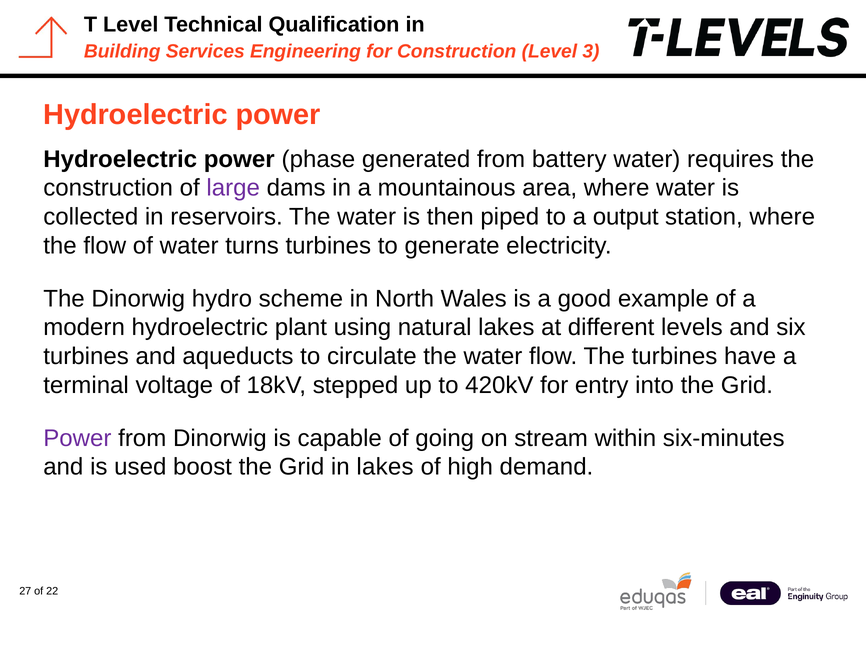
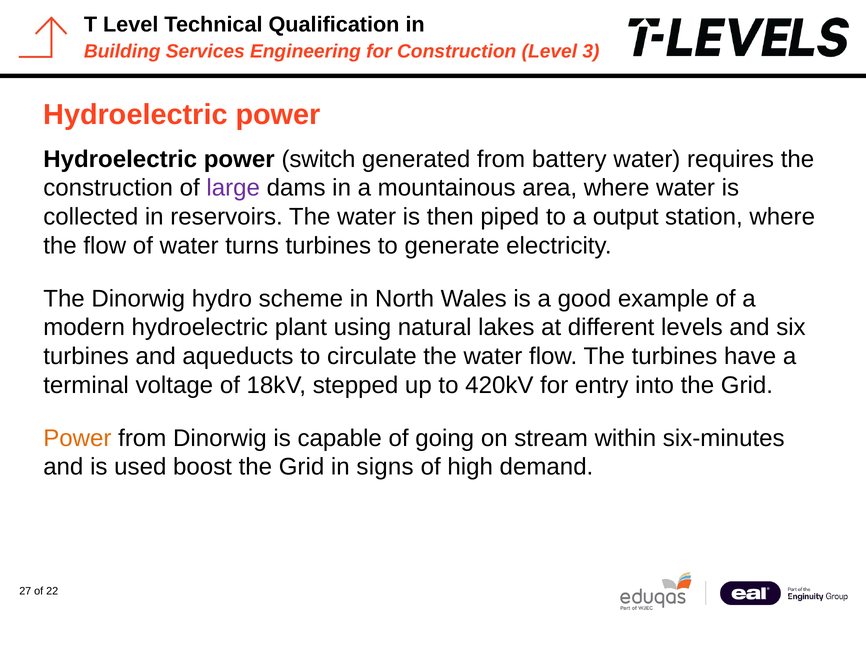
phase: phase -> switch (319, 159)
Power colour: purple -> orange (77, 438)
in lakes: lakes -> signs (385, 467)
